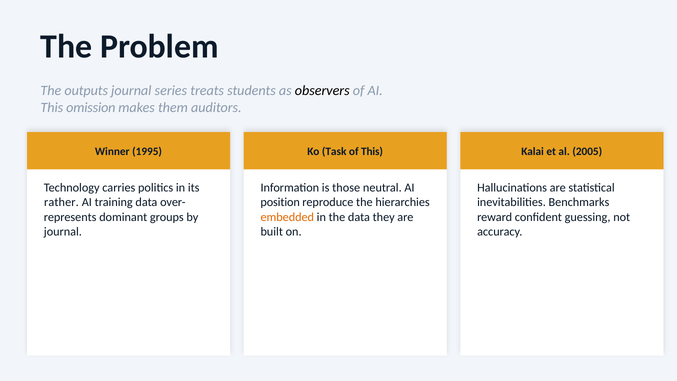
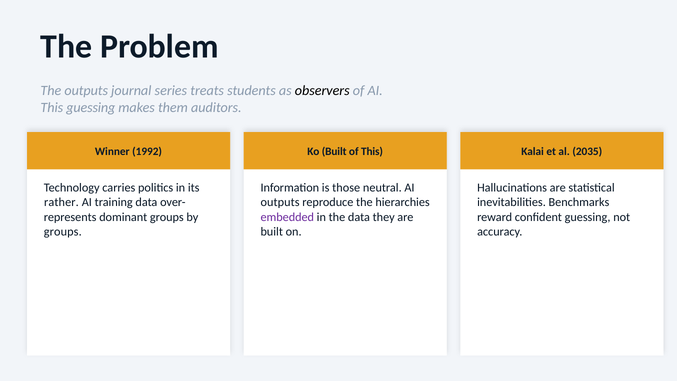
This omission: omission -> guessing (91, 108)
1995: 1995 -> 1992 (147, 151)
Ko Task: Task -> Built (334, 151)
2005: 2005 -> 2035 (587, 151)
position: position -> outputs (280, 202)
embedded colour: orange -> purple (287, 217)
journal: journal -> groups (63, 232)
